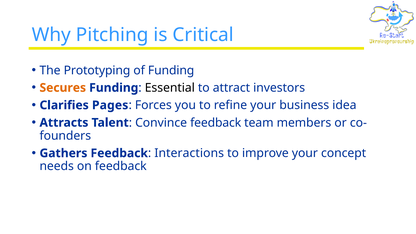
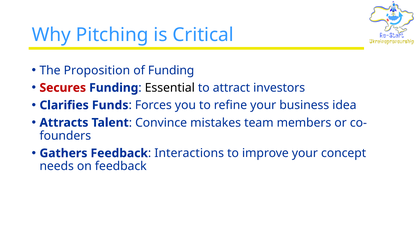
Prototyping: Prototyping -> Proposition (97, 70)
Secures colour: orange -> red (63, 88)
Pages: Pages -> Funds (110, 105)
Convince feedback: feedback -> mistakes (216, 123)
